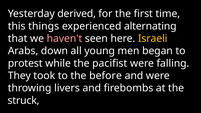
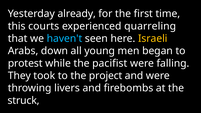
derived: derived -> already (77, 14)
things: things -> courts (44, 26)
alternating: alternating -> quarreling (150, 26)
haven't colour: pink -> light blue (64, 39)
before: before -> project (106, 76)
